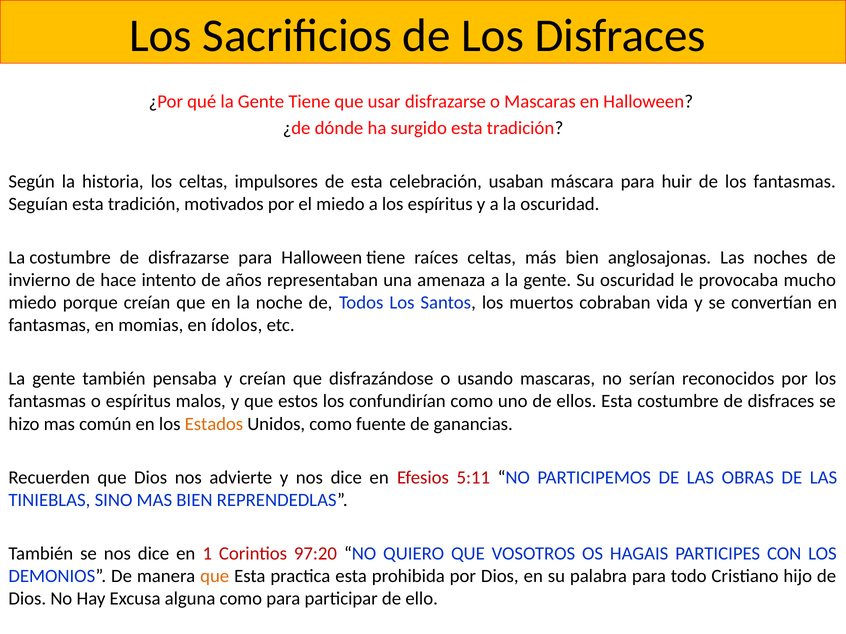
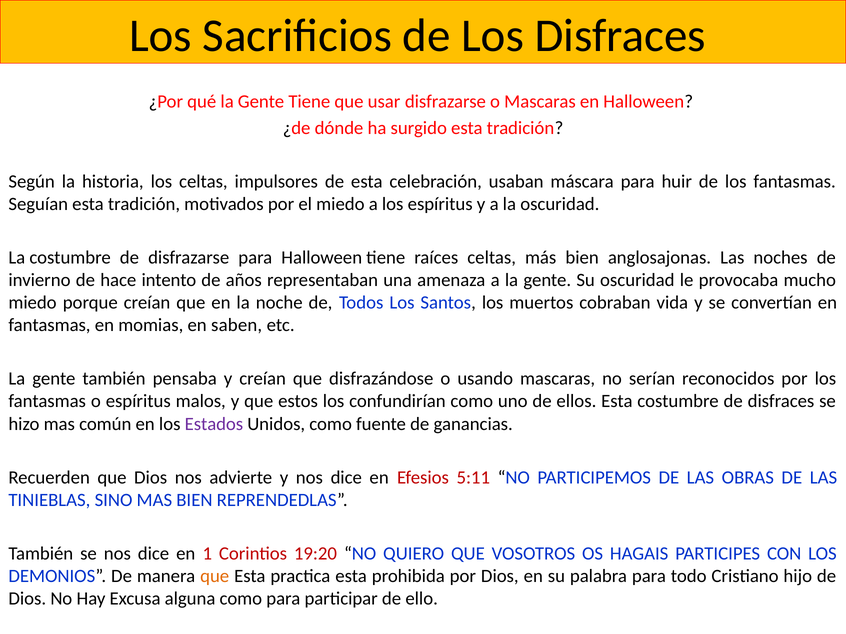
ídolos: ídolos -> saben (237, 326)
Estados colour: orange -> purple (214, 424)
97:20: 97:20 -> 19:20 (315, 554)
